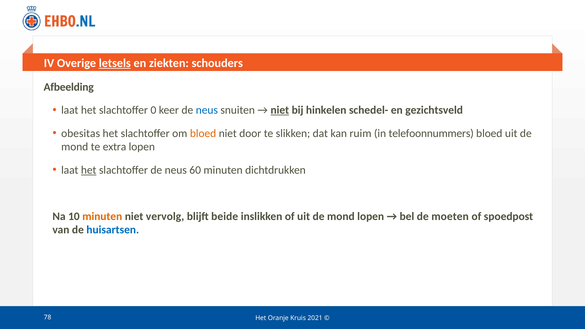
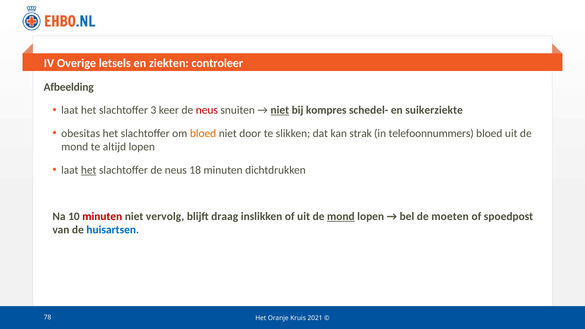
letsels underline: present -> none (115, 63)
schouders: schouders -> controleer (217, 63)
0: 0 -> 3 (153, 110)
neus colour: blue -> red (207, 110)
hinkelen: hinkelen -> kompres (326, 110)
gezichtsveld: gezichtsveld -> suikerziekte (434, 110)
ruim: ruim -> strak (361, 133)
extra: extra -> altijd (114, 147)
60: 60 -> 18 (195, 170)
minuten colour: orange -> red (102, 216)
beide: beide -> draag (225, 216)
mond underline: none -> present (341, 216)
